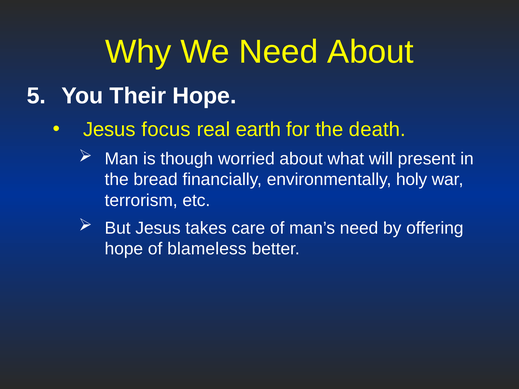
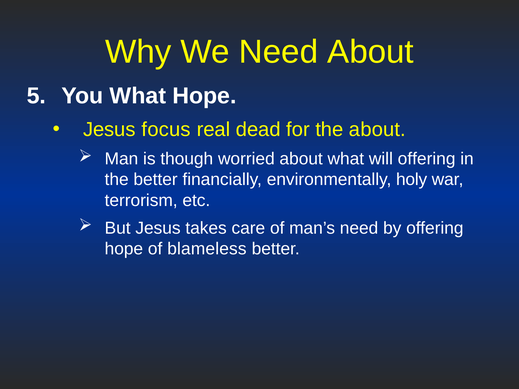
You Their: Their -> What (138, 96)
earth: earth -> dead (258, 130)
the death: death -> about (377, 130)
will present: present -> offering (427, 159)
the bread: bread -> better (156, 180)
